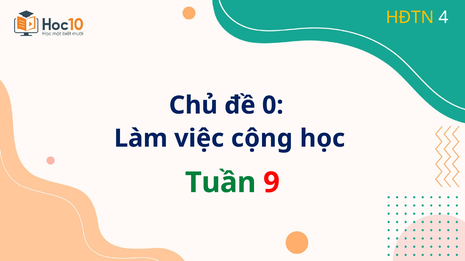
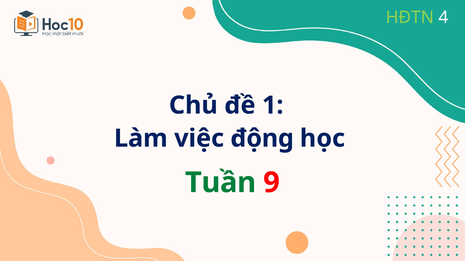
HĐTN colour: yellow -> light green (410, 18)
0: 0 -> 1 (273, 106)
cộng: cộng -> động (262, 139)
